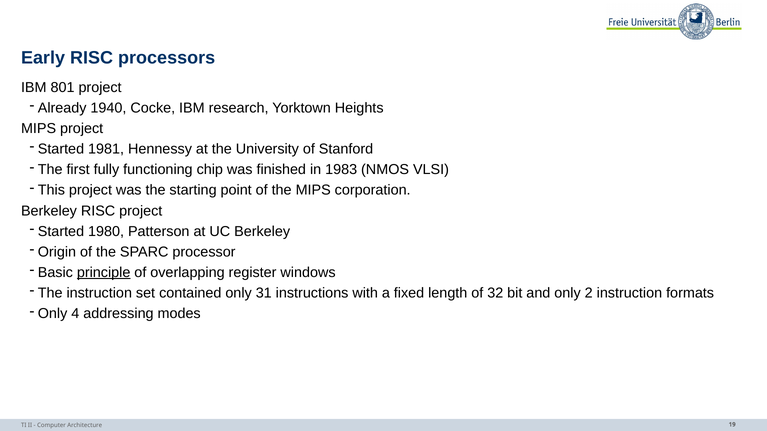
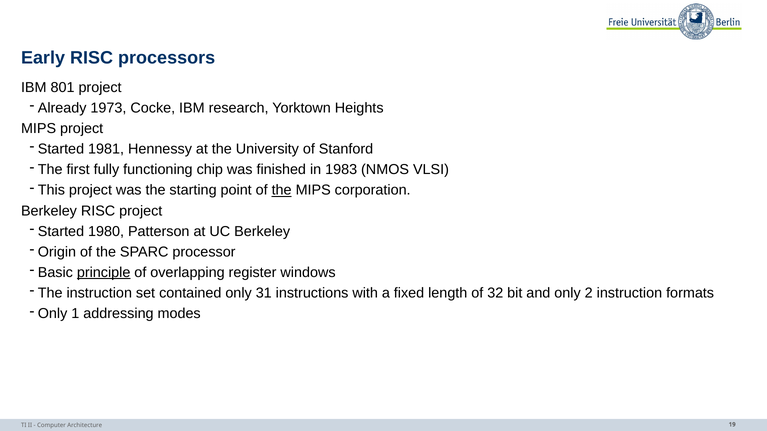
1940: 1940 -> 1973 (108, 108)
the underline: none -> present (282, 190)
4: 4 -> 1 (75, 314)
